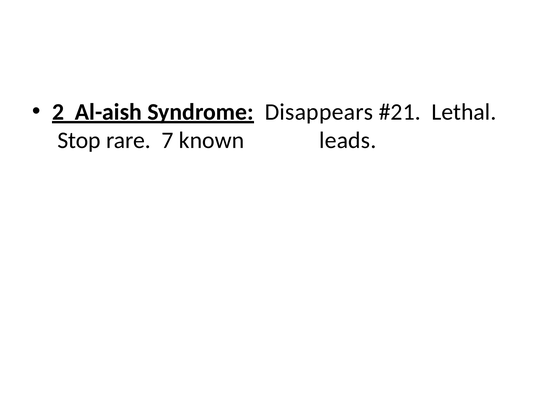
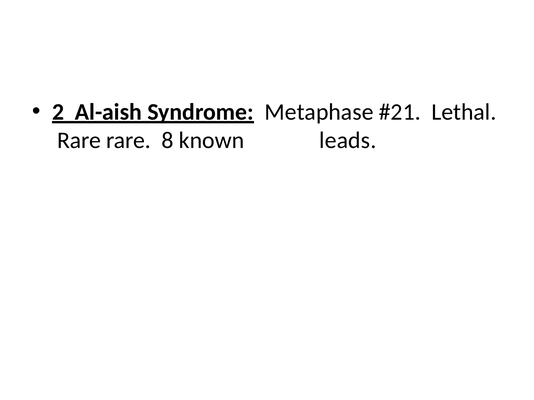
Disappears: Disappears -> Metaphase (319, 112)
Stop: Stop -> Rare (79, 141)
7: 7 -> 8 (168, 141)
